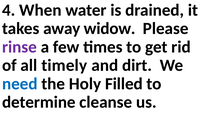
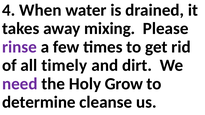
widow: widow -> mixing (110, 29)
need colour: blue -> purple (20, 84)
Filled: Filled -> Grow (124, 84)
